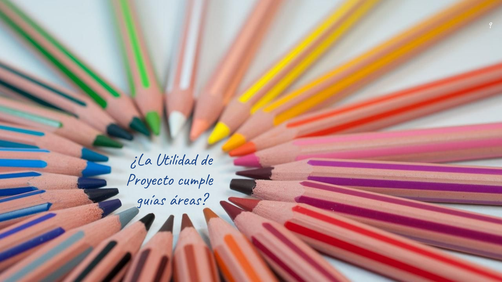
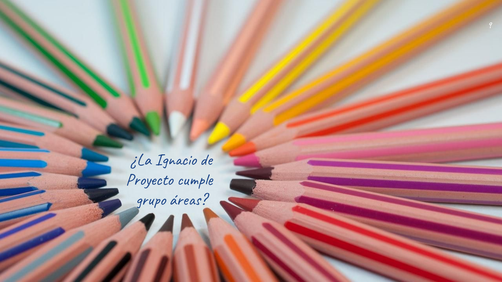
Utilidad: Utilidad -> Ignacio (176, 160)
guías: guías -> grupo (151, 200)
